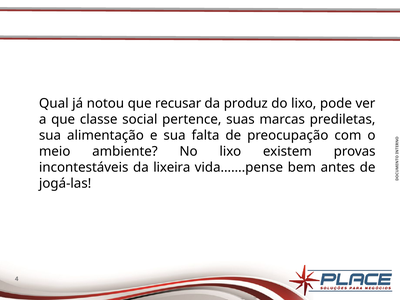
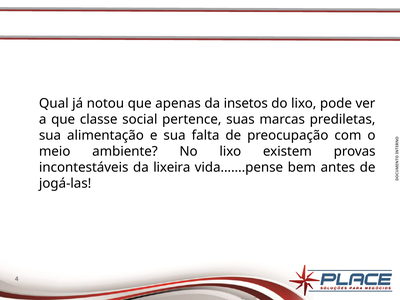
recusar: recusar -> apenas (178, 103)
produz: produz -> insetos (246, 103)
